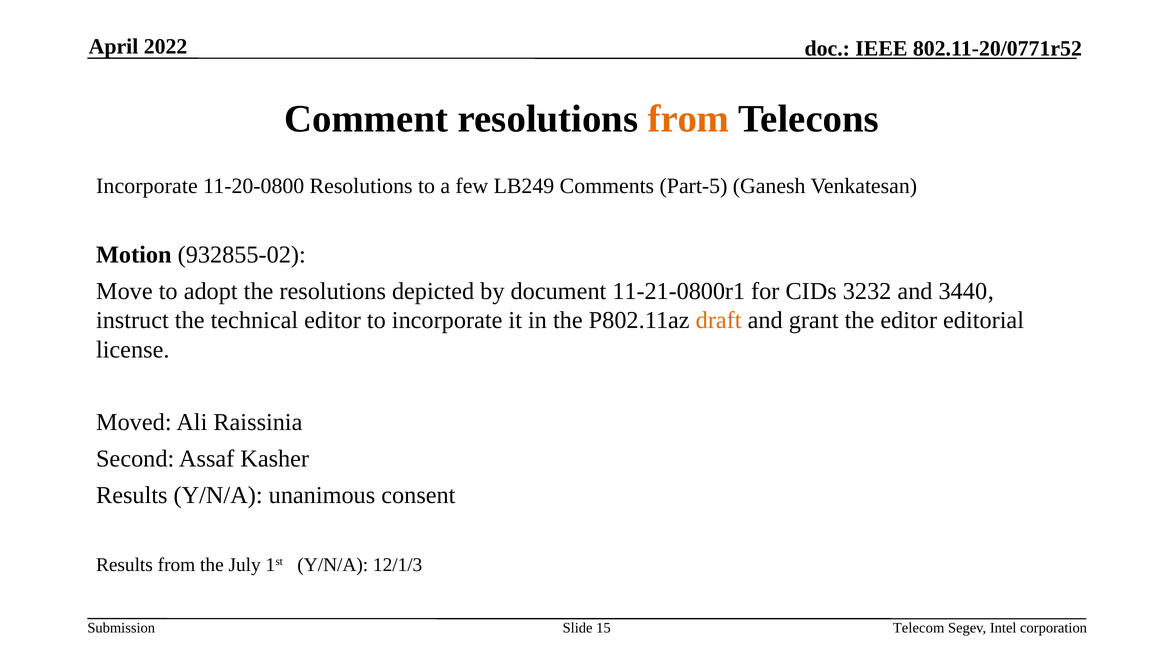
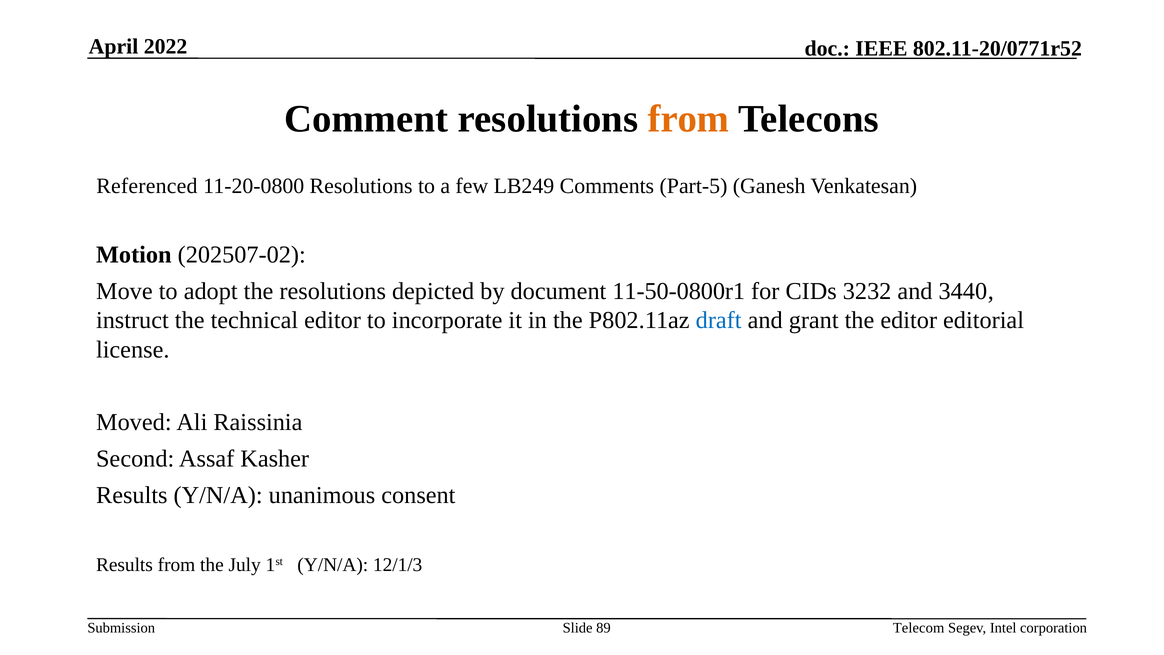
Incorporate: Incorporate -> Referenced (147, 186)
932855-02: 932855-02 -> 202507-02 (242, 255)
11-21-0800r1: 11-21-0800r1 -> 11-50-0800r1 (679, 291)
draft colour: orange -> blue (719, 320)
15: 15 -> 89 (603, 628)
